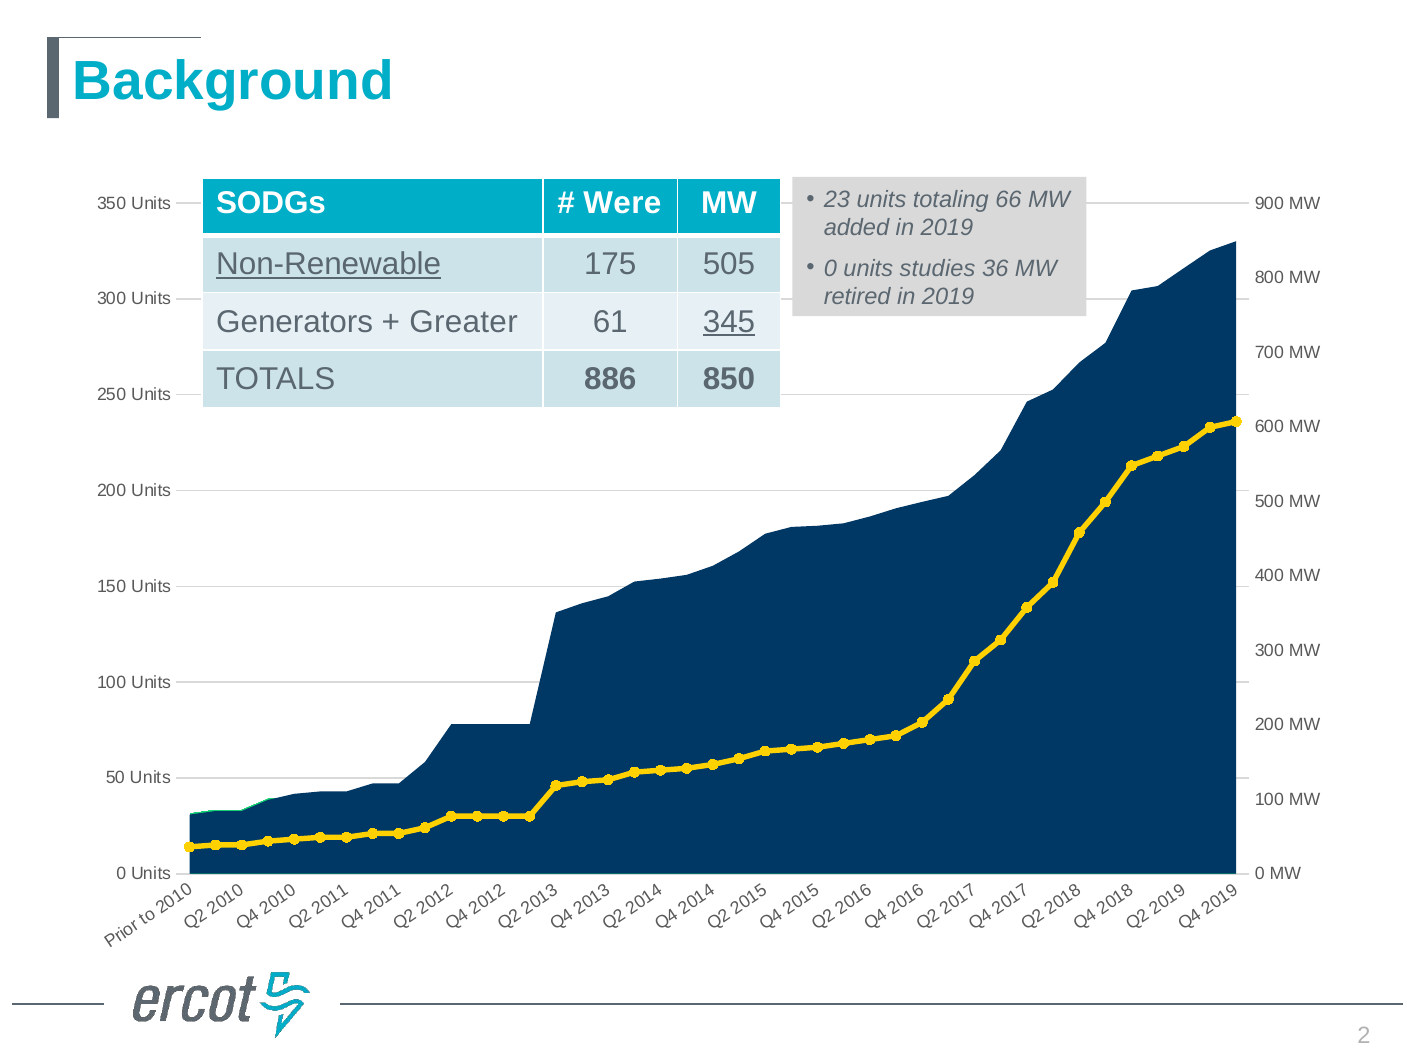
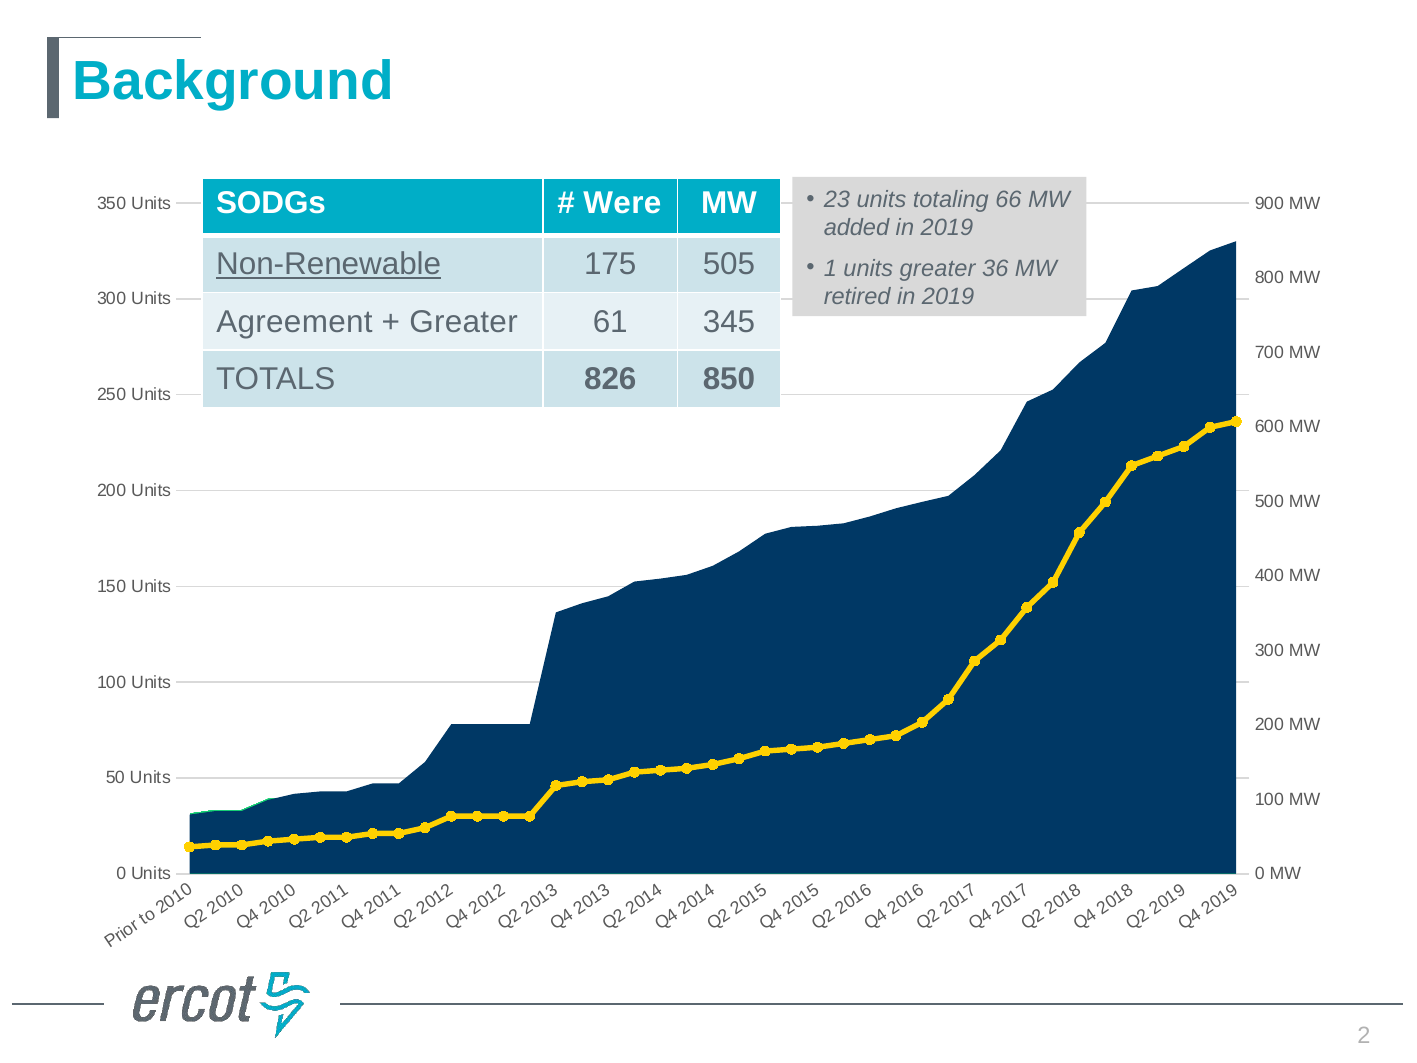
0: 0 -> 1 (830, 268)
units studies: studies -> greater (938, 268)
Generators: Generators -> Agreement (294, 322)
345 underline: present -> none (729, 322)
886: 886 -> 826 (610, 379)
